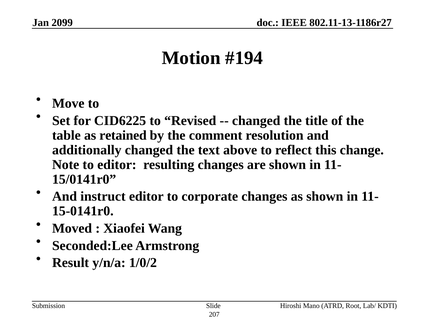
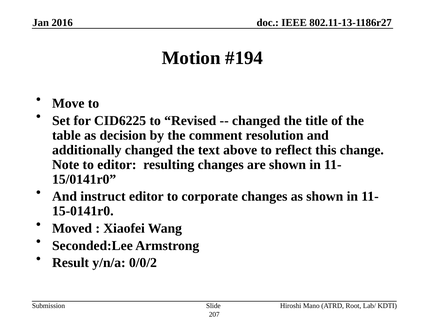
2099: 2099 -> 2016 (62, 23)
retained: retained -> decision (123, 135)
1/0/2: 1/0/2 -> 0/0/2 (143, 263)
